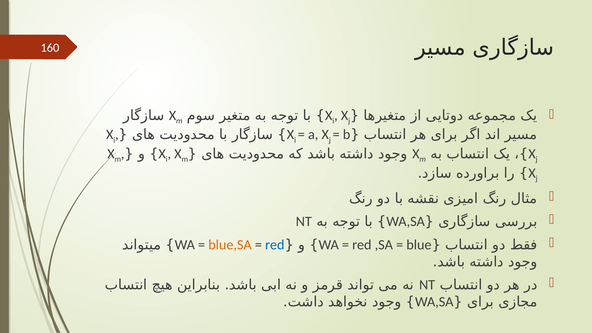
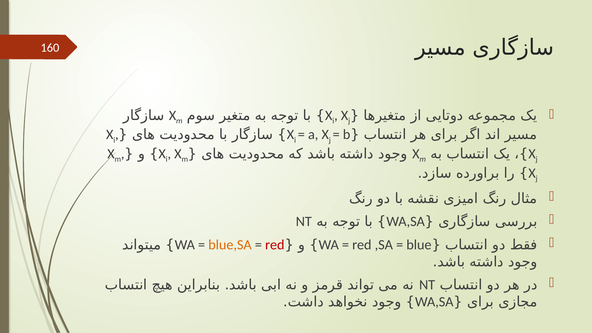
red colour: blue -> red (275, 245)
